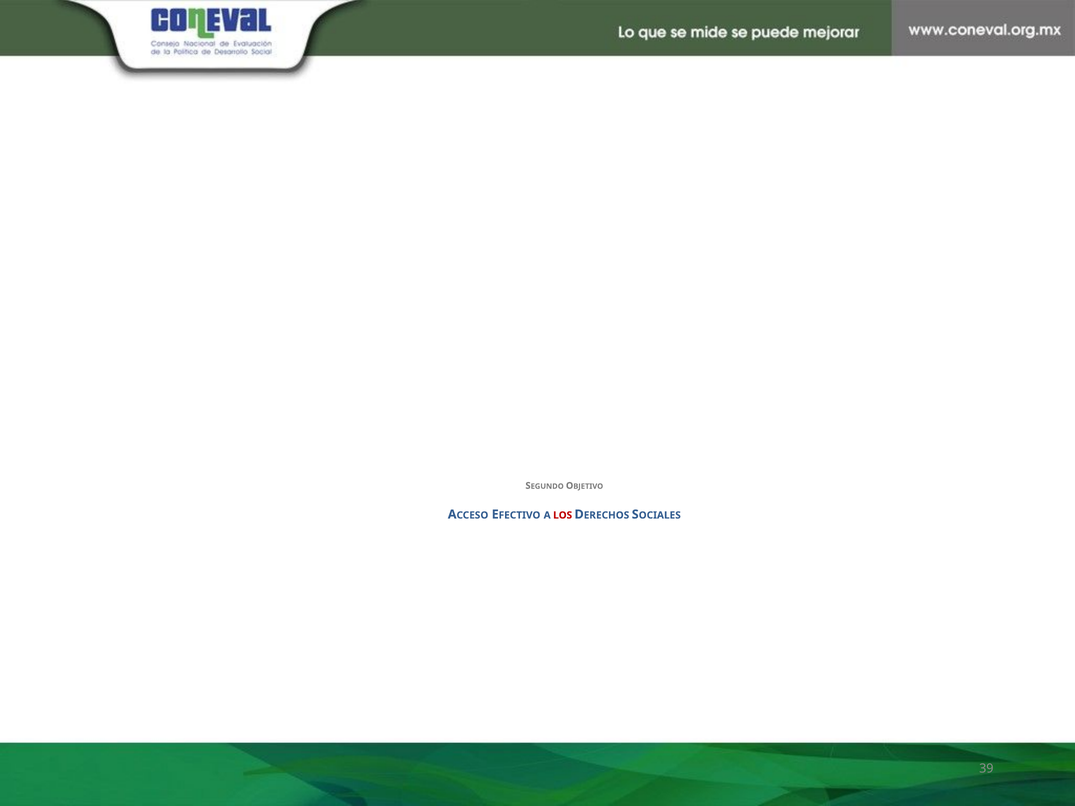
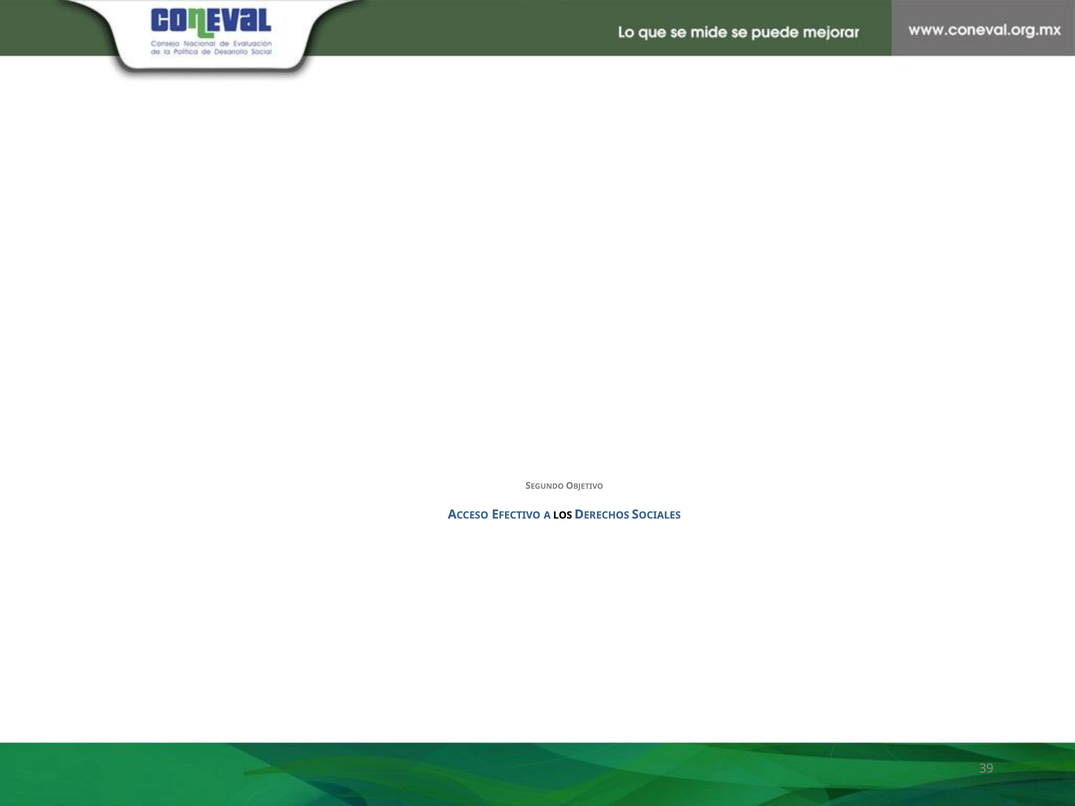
LOS colour: red -> black (563, 515)
